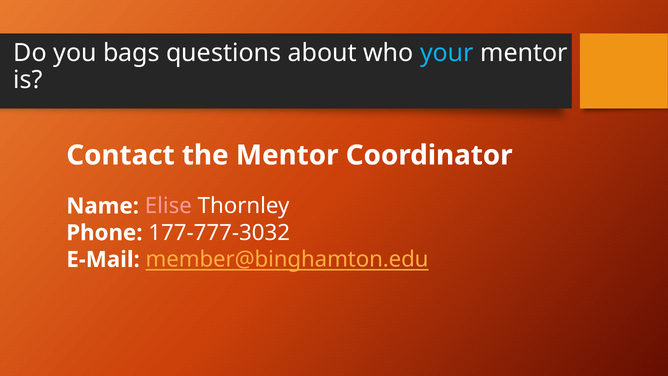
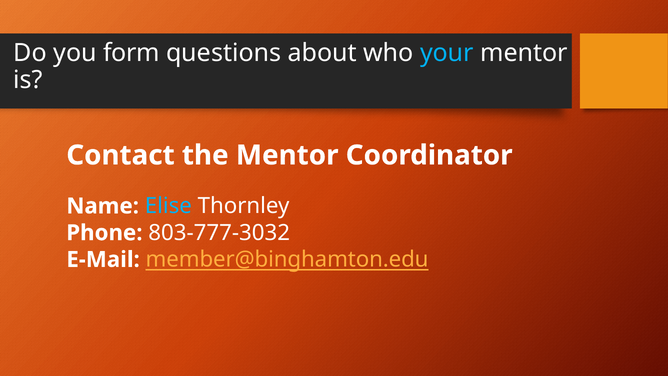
bags: bags -> form (131, 53)
Elise colour: pink -> light blue (168, 206)
177-777-3032: 177-777-3032 -> 803-777-3032 (219, 233)
